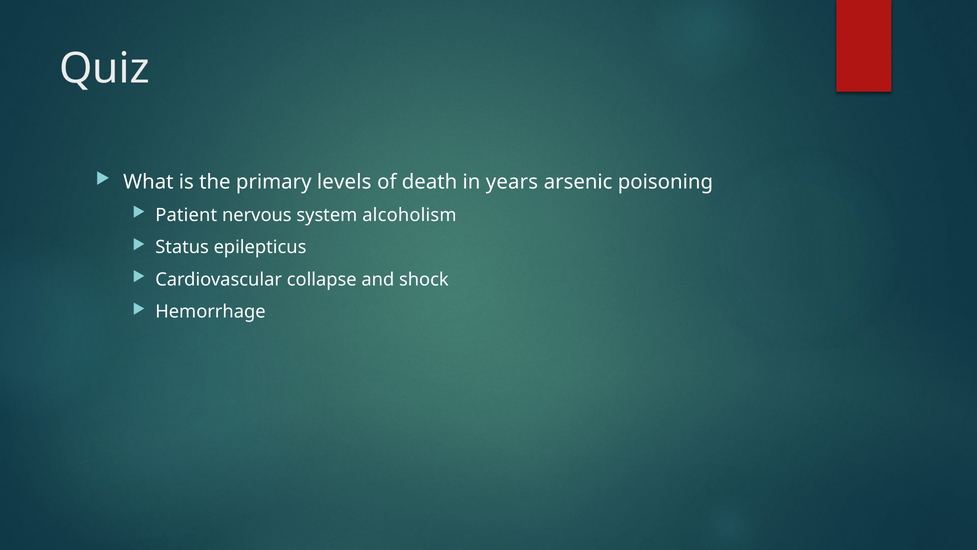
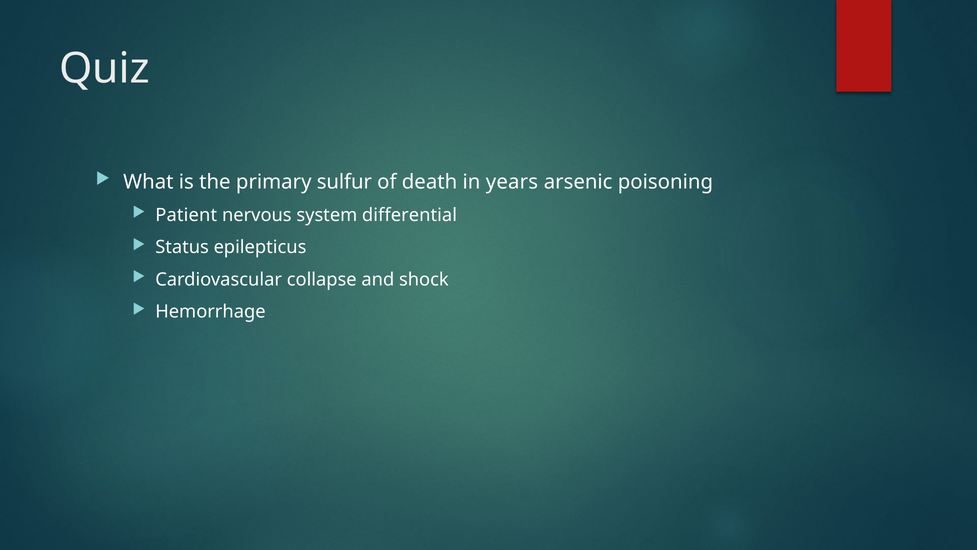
levels: levels -> sulfur (344, 182)
alcoholism: alcoholism -> differential (409, 215)
